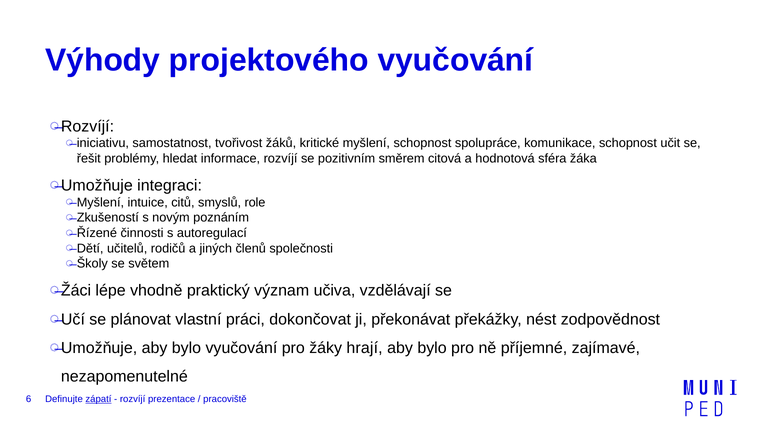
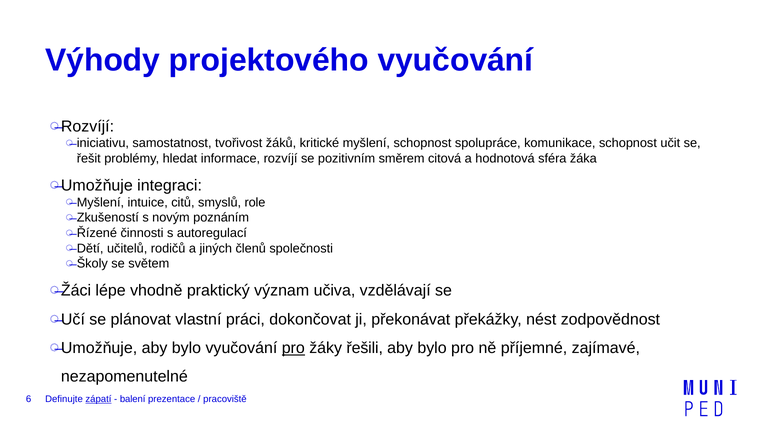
pro underline: none -> present (293, 348)
hrají: hrají -> řešili (365, 348)
rozvíjí: rozvíjí -> balení (133, 399)
